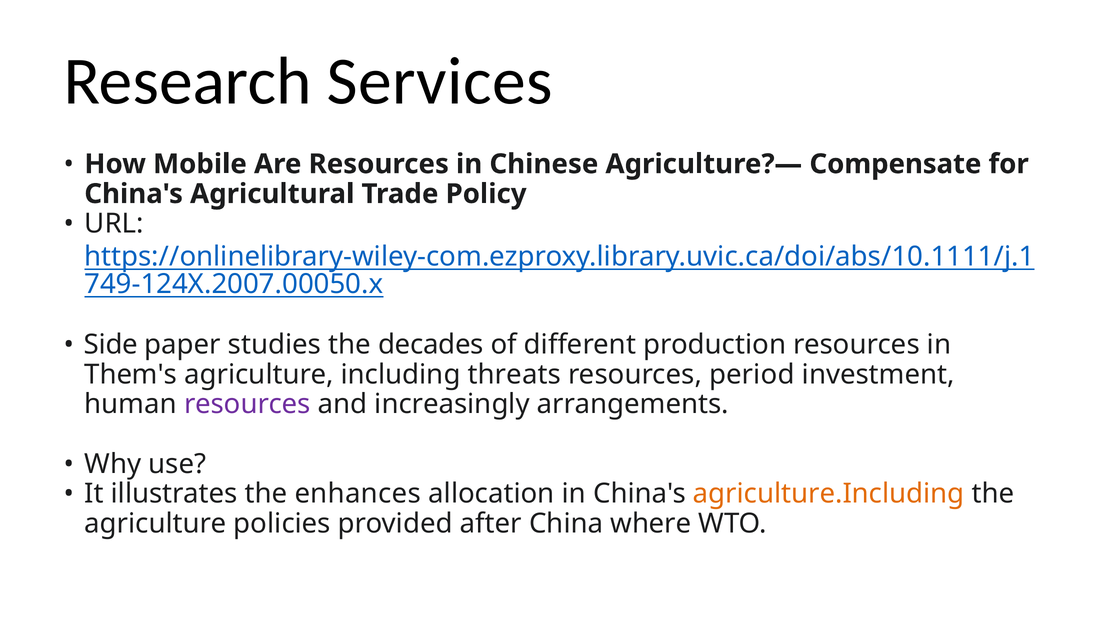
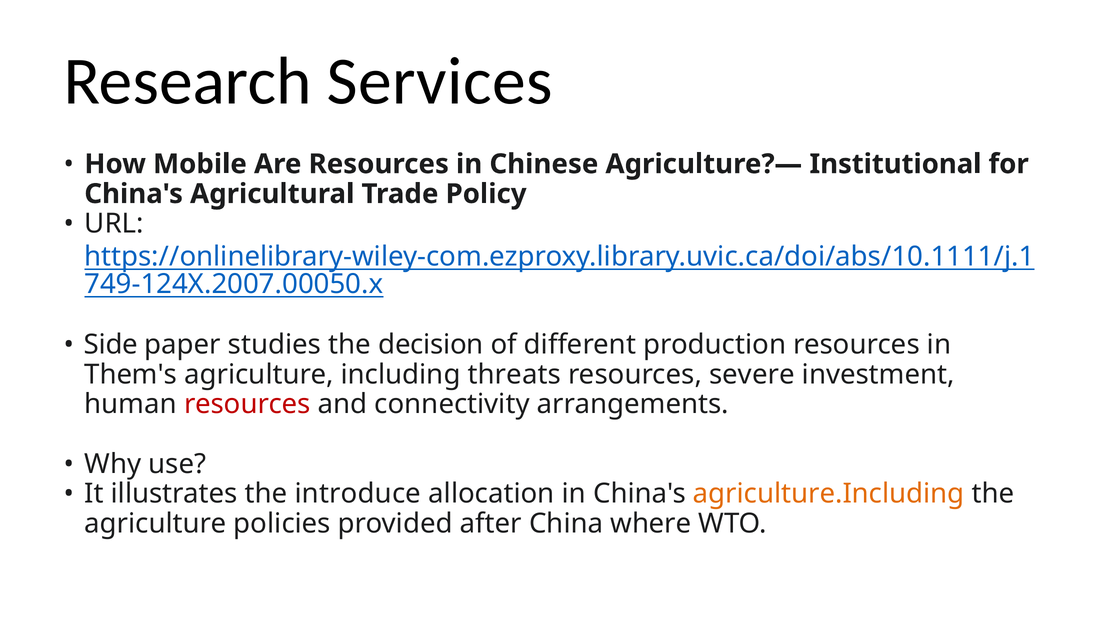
Compensate: Compensate -> Institutional (895, 164)
decades: decades -> decision (431, 345)
period: period -> severe (752, 374)
resources colour: purple -> red (247, 404)
increasingly: increasingly -> connectivity (452, 404)
enhances: enhances -> introduce (358, 494)
